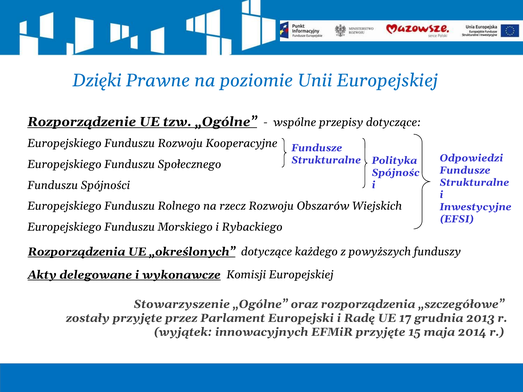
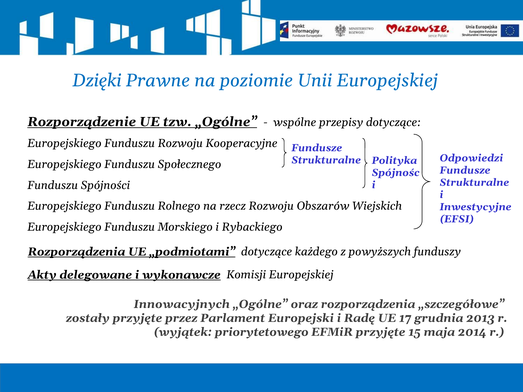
„określonych: „określonych -> „podmiotami (192, 252)
Stowarzyszenie: Stowarzyszenie -> Innowacyjnych (182, 304)
innowacyjnych: innowacyjnych -> priorytetowego (262, 332)
